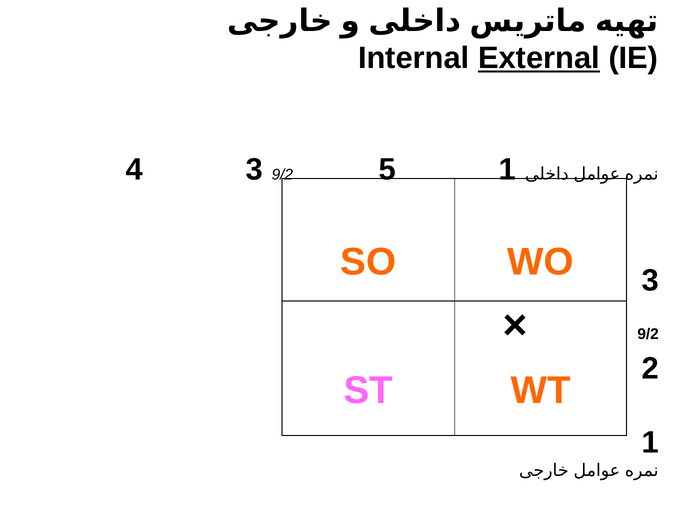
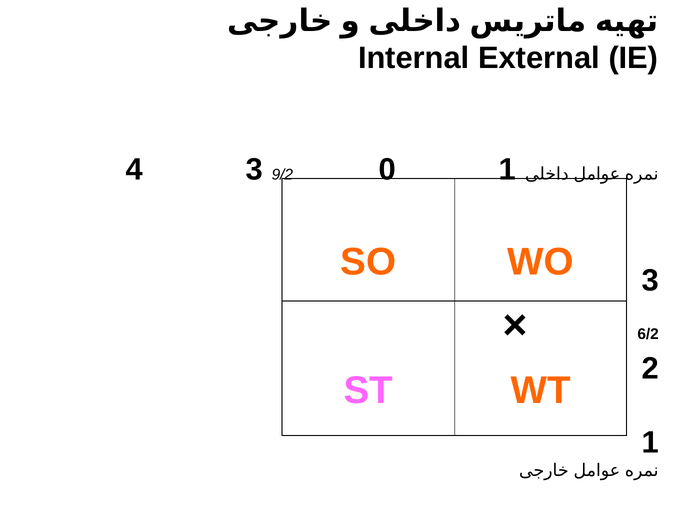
External underline: present -> none (539, 58)
5: 5 -> 0 (387, 170)
9/2: 9/2 -> 6/2 (648, 334)
